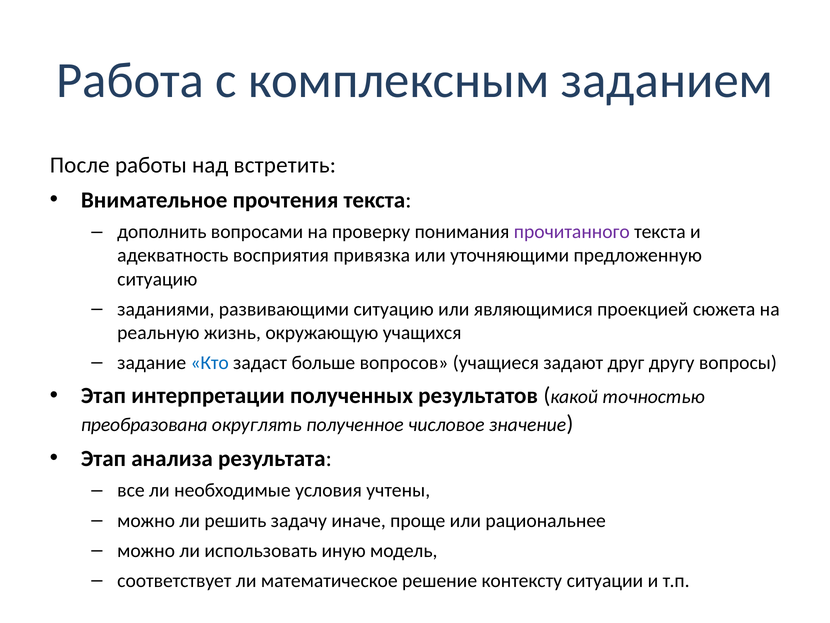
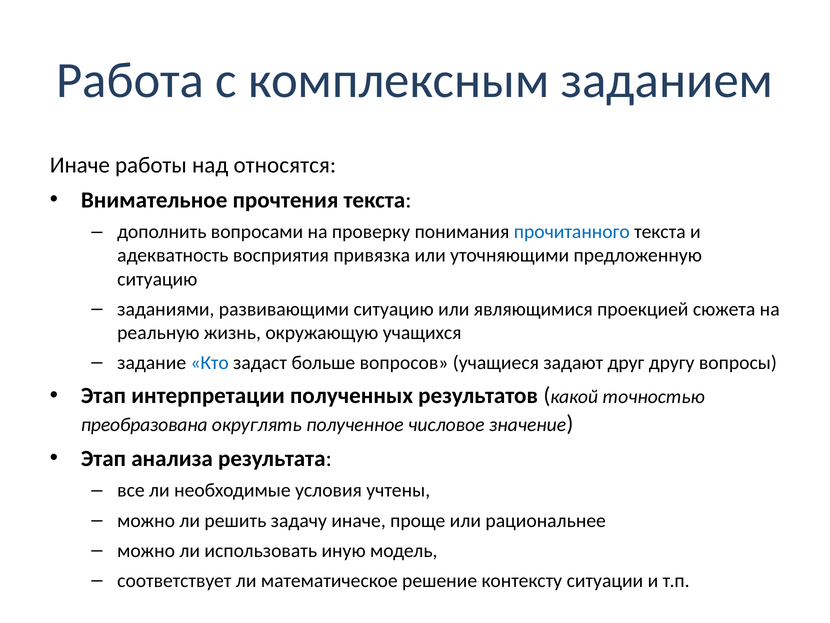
После: После -> Иначе (80, 165)
встретить: встретить -> относятся (285, 165)
прочитанного colour: purple -> blue (572, 232)
